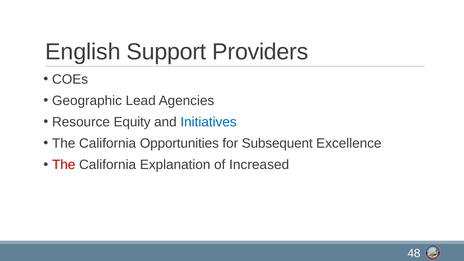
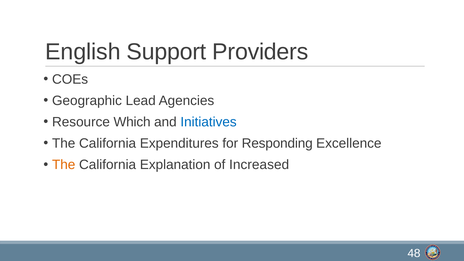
Equity: Equity -> Which (132, 122)
Opportunities: Opportunities -> Expenditures (179, 143)
Subsequent: Subsequent -> Responding (277, 143)
The colour: red -> orange (64, 165)
